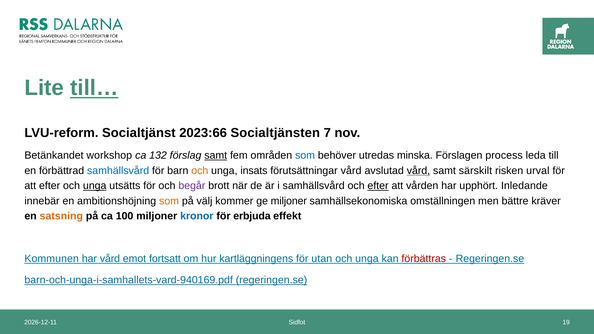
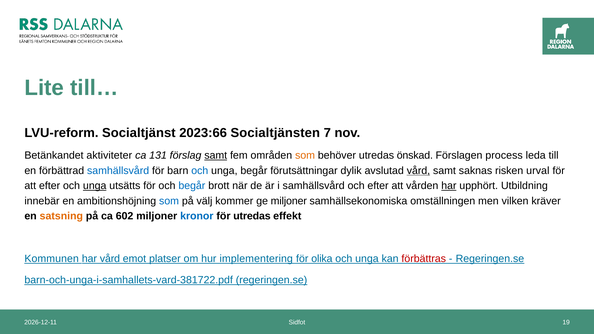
till… underline: present -> none (94, 88)
workshop: workshop -> aktiviteter (109, 156)
132: 132 -> 131 (158, 156)
som colour: blue -> orange (305, 156)
minska: minska -> önskad (415, 156)
och colour: orange -> blue (200, 171)
unga insats: insats -> begår (254, 171)
förutsättningar vård: vård -> dylik (351, 171)
särskilt: särskilt -> saknas (476, 171)
begår colour: purple -> blue (192, 186)
efter underline: present -> none (378, 186)
har underline: none -> present (449, 186)
Inledande: Inledande -> Utbildning (524, 186)
som colour: orange -> blue (169, 201)
bättre: bättre -> vilken (515, 201)
100: 100 -> 602 (125, 216)
för erbjuda: erbjuda -> utredas (252, 216)
fortsatt: fortsatt -> platser (165, 259)
kartläggningens: kartläggningens -> implementering (256, 259)
utan: utan -> olika (322, 259)
barn-och-unga-i-samhallets-vard-940169.pdf: barn-och-unga-i-samhallets-vard-940169.pdf -> barn-och-unga-i-samhallets-vard-381722.pdf (129, 280)
